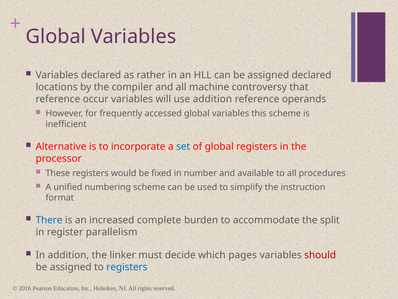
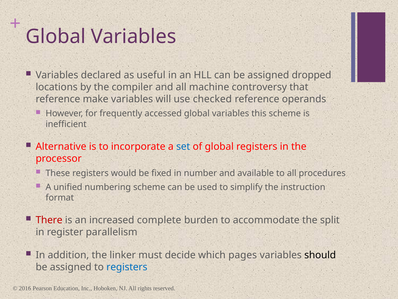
rather: rather -> useful (151, 75)
assigned declared: declared -> dropped (312, 75)
occur: occur -> make (96, 99)
use addition: addition -> checked (212, 99)
There colour: blue -> red (49, 220)
should colour: red -> black (320, 255)
